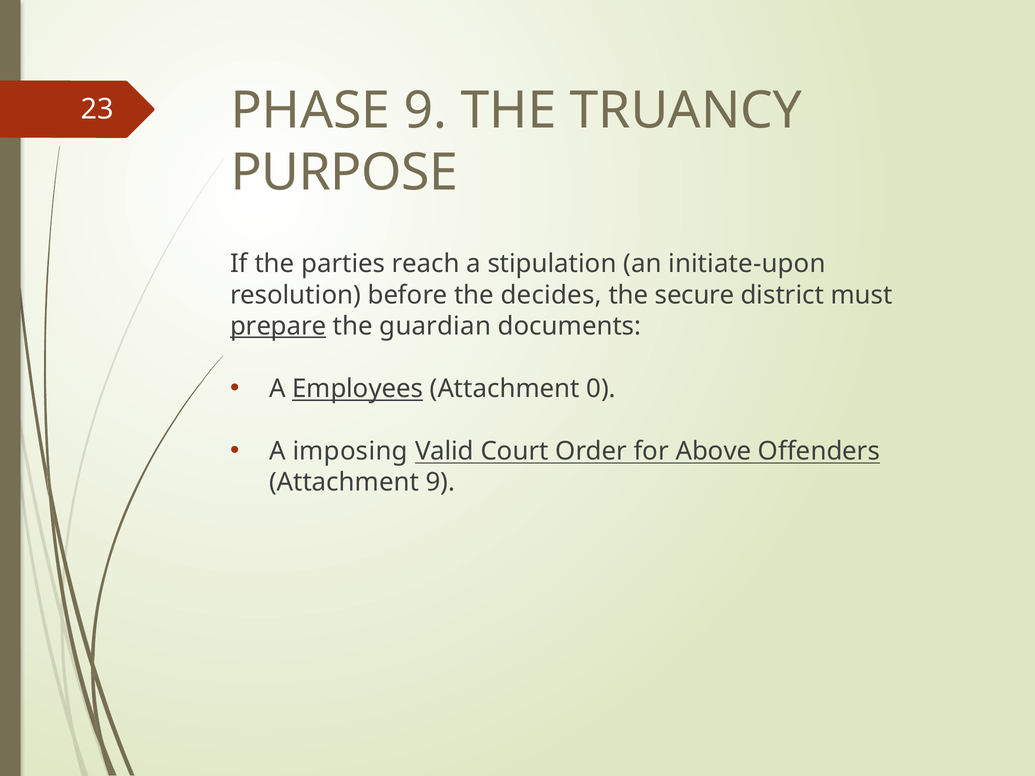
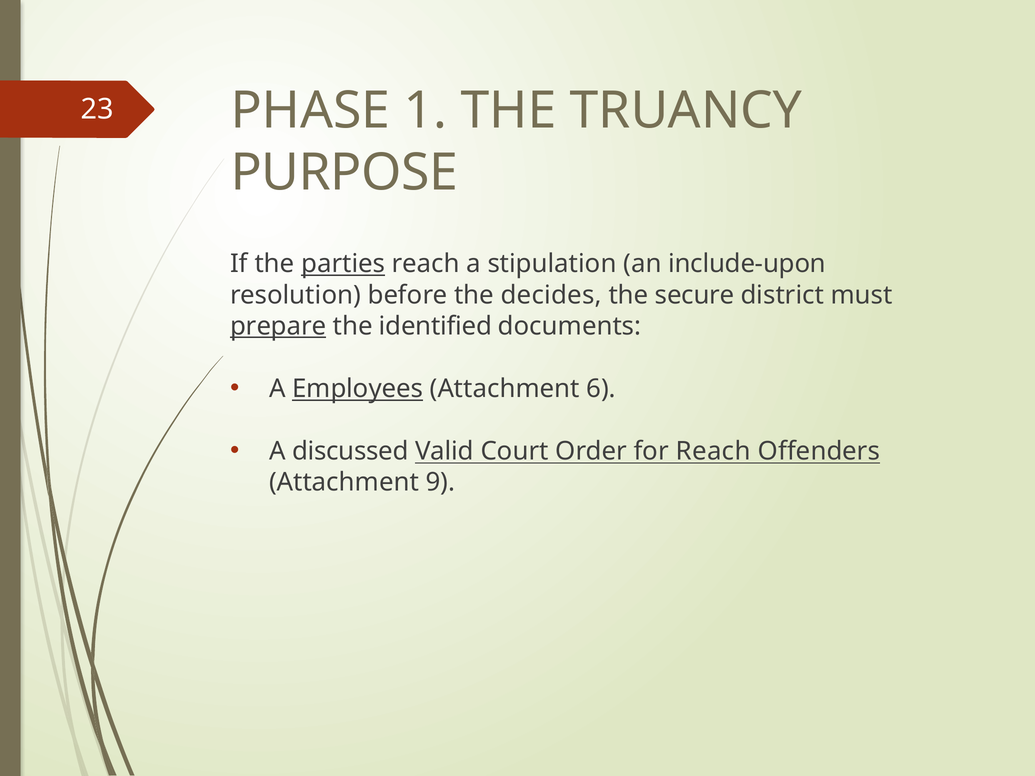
PHASE 9: 9 -> 1 (425, 111)
parties underline: none -> present (343, 264)
initiate-upon: initiate-upon -> include-upon (747, 264)
guardian: guardian -> identified (435, 326)
0: 0 -> 6 (601, 389)
imposing: imposing -> discussed (350, 451)
for Above: Above -> Reach (713, 451)
